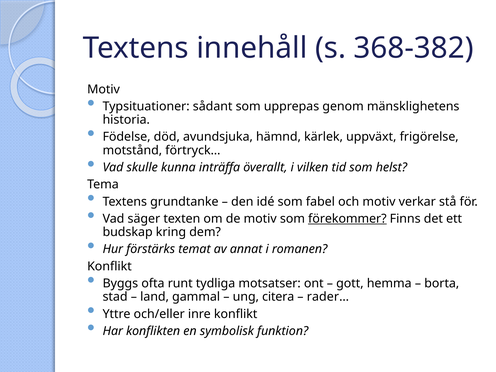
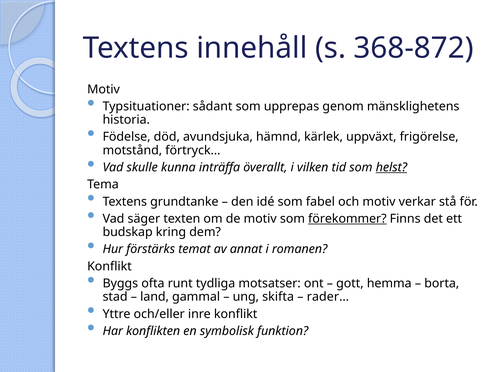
368-382: 368-382 -> 368-872 (414, 48)
helst underline: none -> present (391, 167)
citera: citera -> skifta (278, 297)
